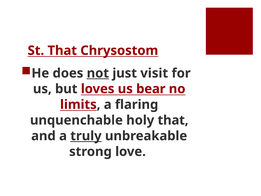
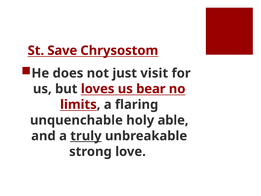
St That: That -> Save (62, 50)
not underline: present -> none (98, 73)
holy that: that -> able (173, 120)
